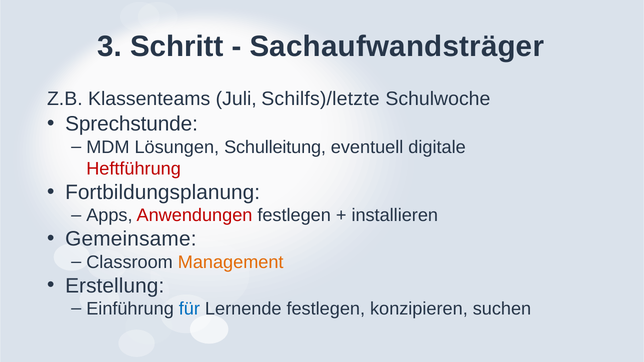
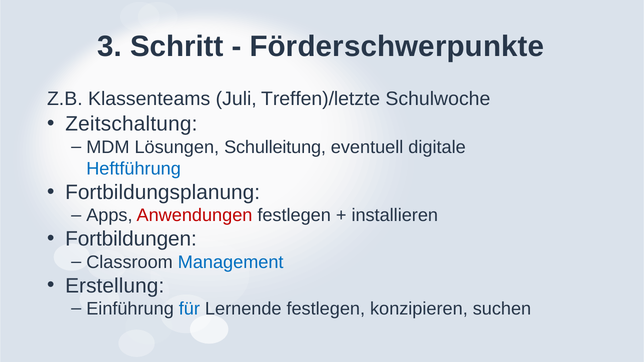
Sachaufwandsträger: Sachaufwandsträger -> Förderschwerpunkte (397, 47)
Schilfs)/letzte: Schilfs)/letzte -> Treffen)/letzte (321, 99)
Sprechstunde: Sprechstunde -> Zeitschaltung (131, 124)
Heftführung colour: red -> blue (134, 169)
Gemeinsame: Gemeinsame -> Fortbildungen (131, 239)
Management colour: orange -> blue (231, 262)
